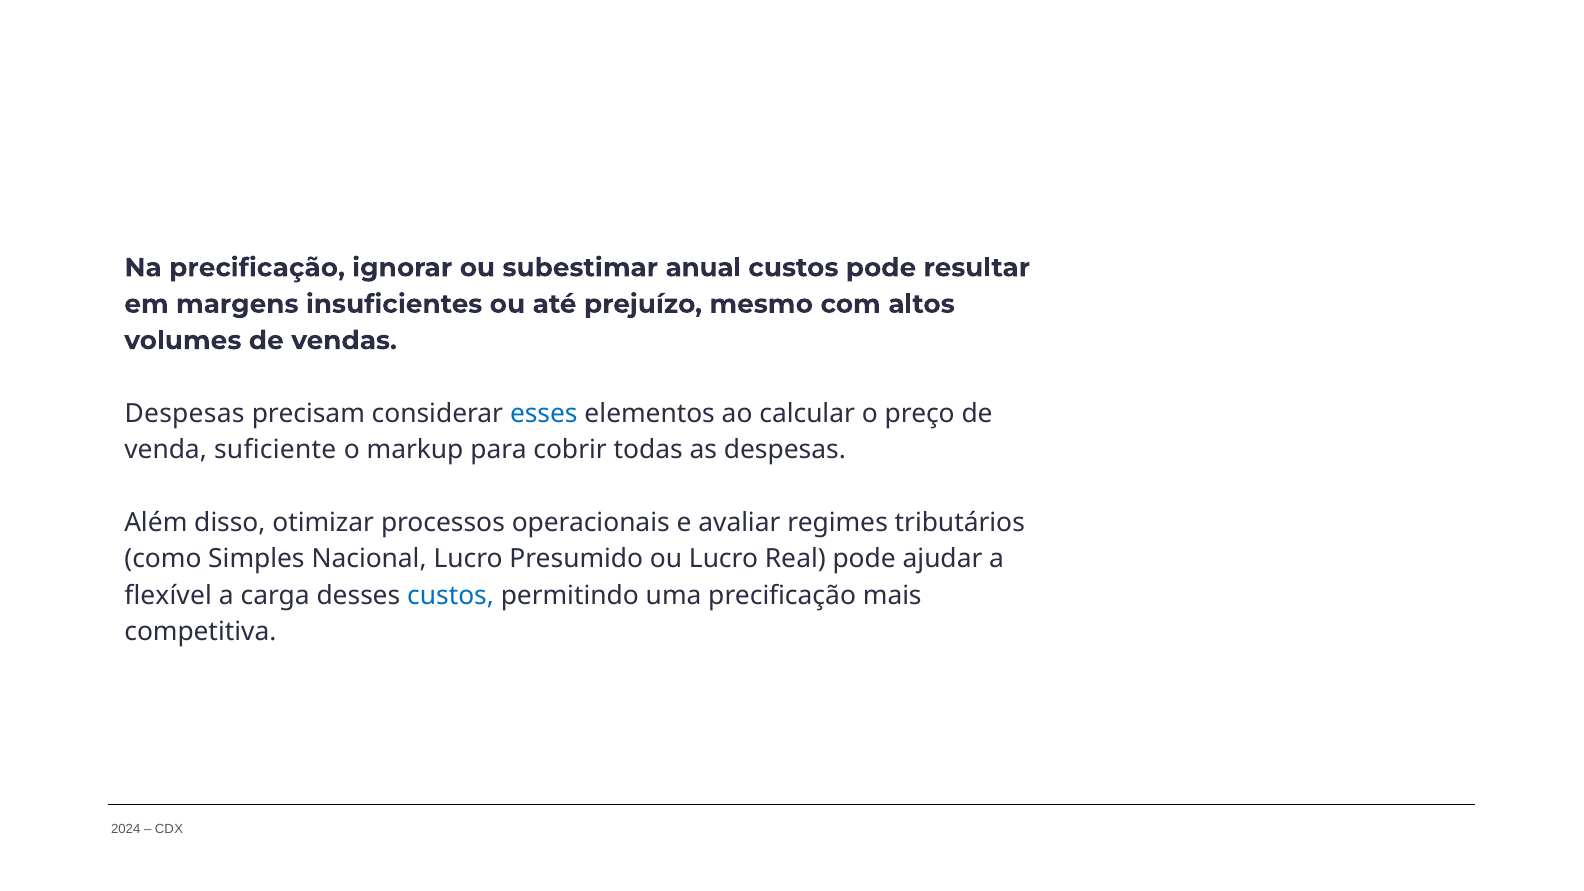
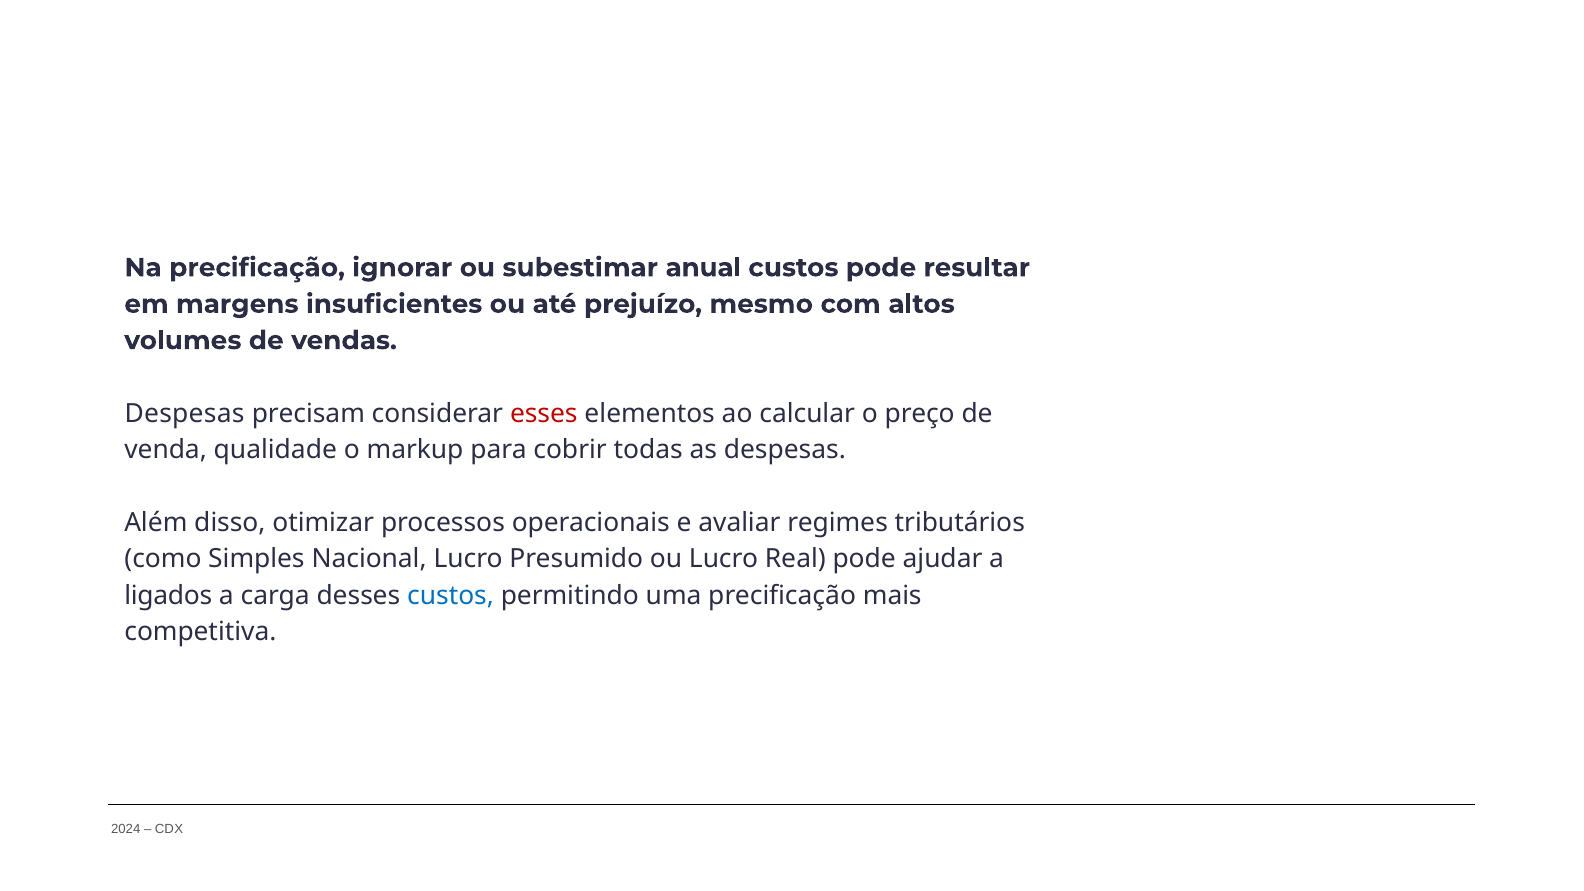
esses colour: blue -> red (544, 413)
suficiente: suficiente -> qualidade (275, 450)
flexível: flexível -> ligados (168, 595)
